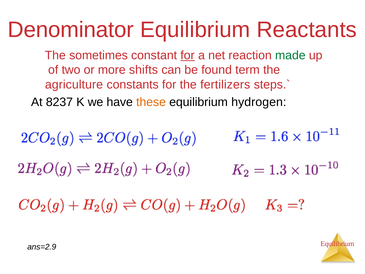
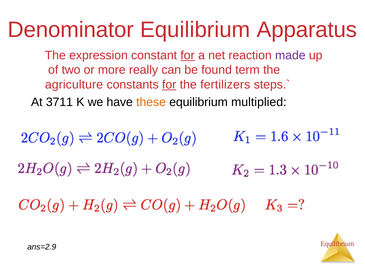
Reactants: Reactants -> Apparatus (307, 30)
sometimes: sometimes -> expression (98, 55)
made colour: green -> purple (290, 55)
shifts: shifts -> really (144, 70)
for underline: none -> present (169, 84)
8237: 8237 -> 3711 (59, 102)
hydrogen: hydrogen -> multiplied (259, 102)
